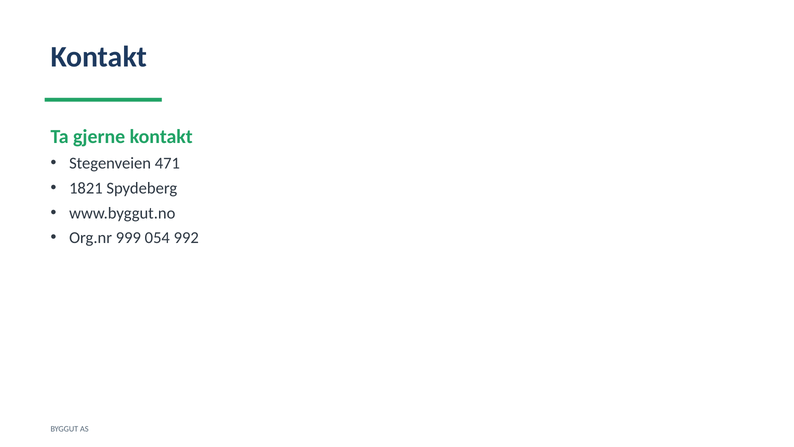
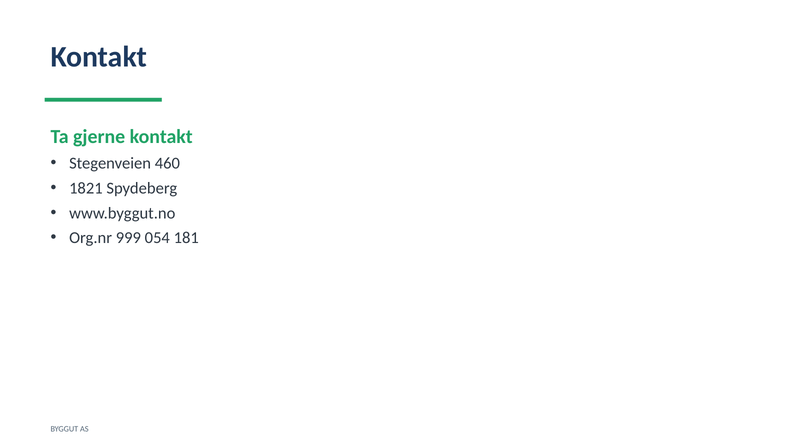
471: 471 -> 460 (167, 163)
992: 992 -> 181 (186, 238)
